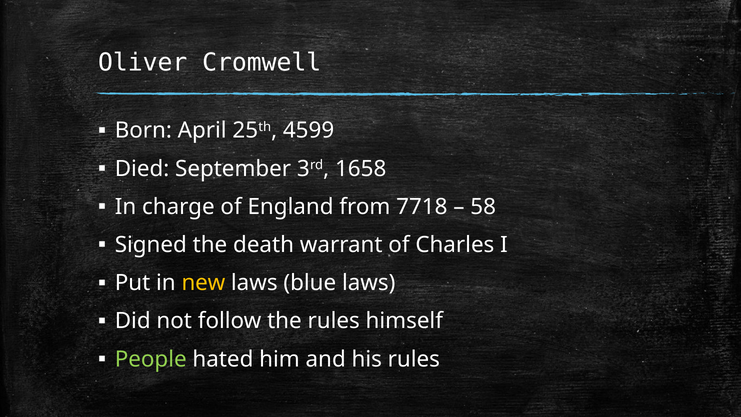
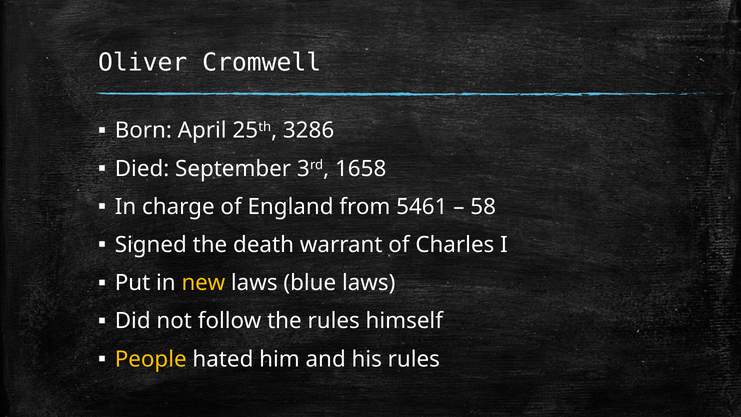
4599: 4599 -> 3286 (309, 131)
7718: 7718 -> 5461 (422, 207)
People colour: light green -> yellow (151, 359)
